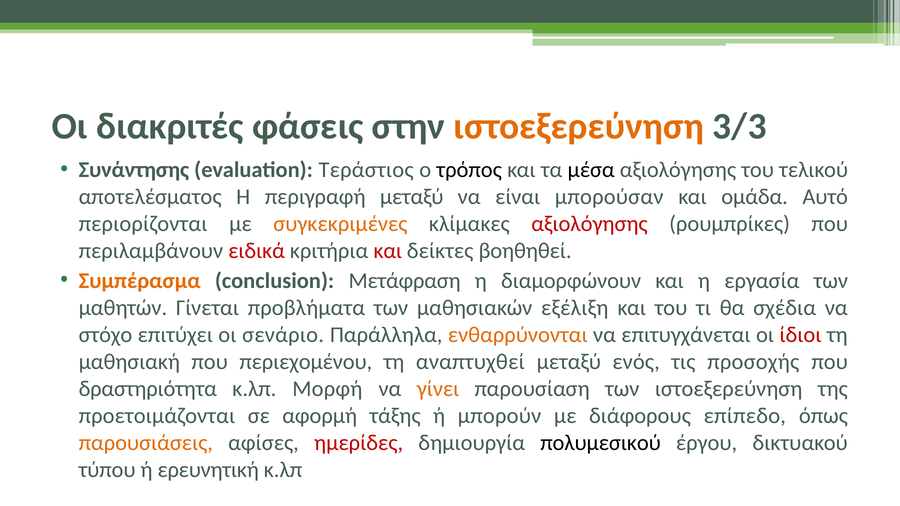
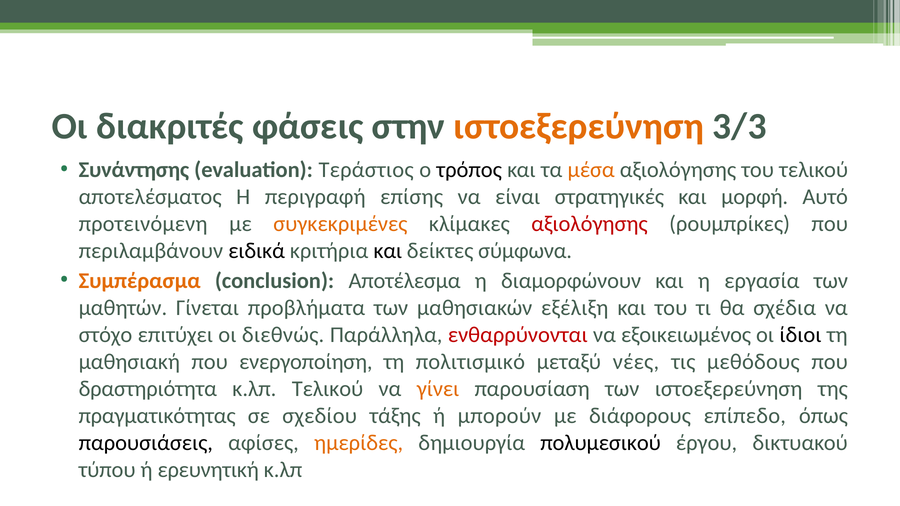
μέσα colour: black -> orange (591, 170)
περιγραφή μεταξύ: μεταξύ -> επίσης (412, 197)
μπορούσαν: μπορούσαν -> στρατηγικές (609, 197)
ομάδα: ομάδα -> μορφή (755, 197)
περιορίζονται: περιορίζονται -> προτεινόμενη (143, 224)
ειδικά colour: red -> black (257, 251)
και colour: red -> black (388, 251)
βοηθηθεί: βοηθηθεί -> σύμφωνα (525, 251)
Μετάφραση: Μετάφραση -> Αποτέλεσμα (405, 281)
σενάριο: σενάριο -> διεθνώς (283, 335)
ενθαρρύνονται colour: orange -> red (518, 335)
επιτυγχάνεται: επιτυγχάνεται -> εξοικειωμένος (686, 335)
ίδιοι colour: red -> black (800, 335)
περιεχομένου: περιεχομένου -> ενεργοποίηση (306, 362)
αναπτυχθεί: αναπτυχθεί -> πολιτισμικό (470, 362)
ενός: ενός -> νέες (636, 362)
προσοχής: προσοχής -> μεθόδους (753, 362)
κ.λπ Μορφή: Μορφή -> Τελικού (328, 389)
προετοιμάζονται: προετοιμάζονται -> πραγματικότητας (157, 416)
αφορμή: αφορμή -> σχεδίου (320, 416)
παρουσιάσεις colour: orange -> black (146, 443)
ημερίδες colour: red -> orange (359, 443)
